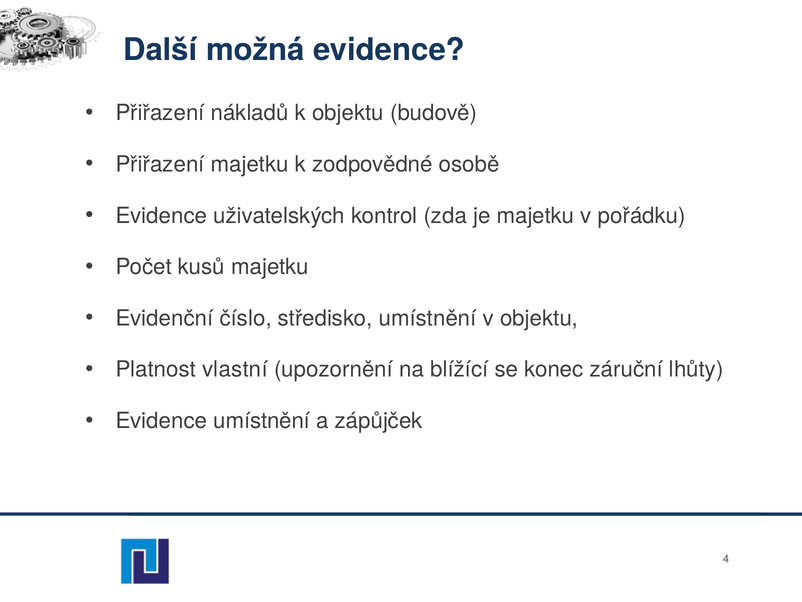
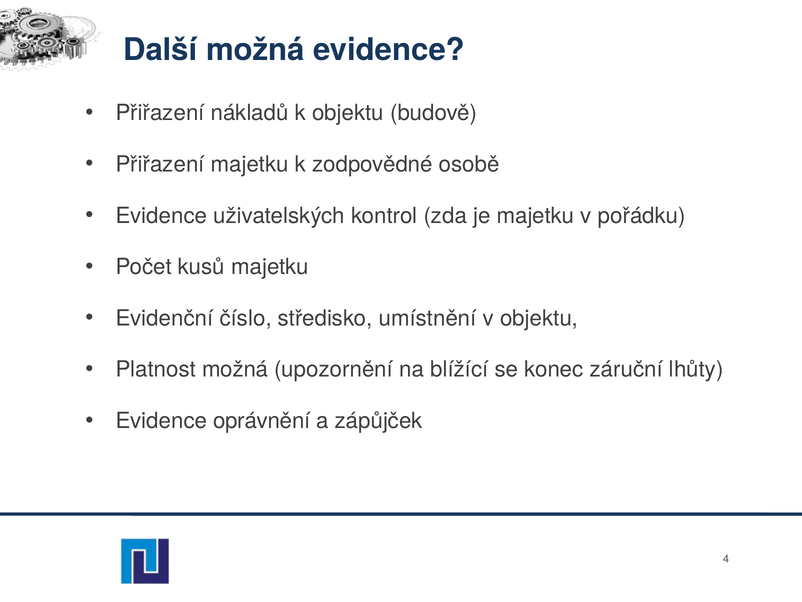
Platnost vlastní: vlastní -> možná (235, 369)
Evidence umístnění: umístnění -> oprávnění (262, 421)
